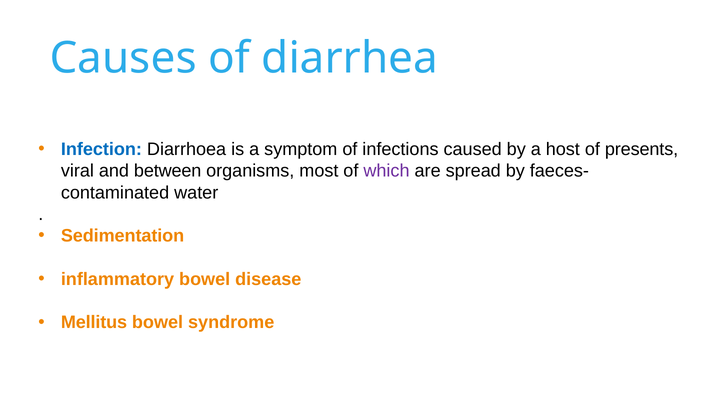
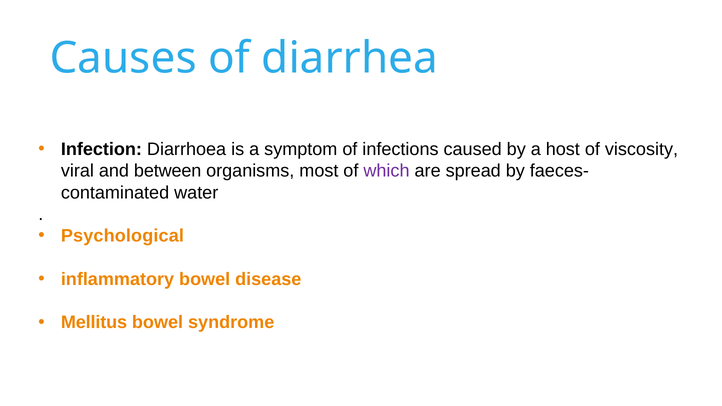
Infection colour: blue -> black (101, 149)
presents: presents -> viscosity (641, 149)
Sedimentation: Sedimentation -> Psychological (122, 236)
